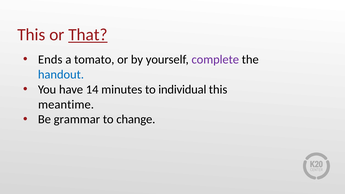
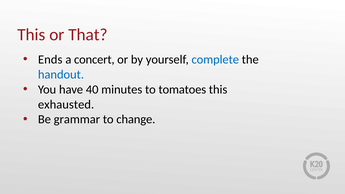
That underline: present -> none (88, 35)
tomato: tomato -> concert (94, 59)
complete colour: purple -> blue (215, 59)
14: 14 -> 40 (92, 89)
individual: individual -> tomatoes (182, 89)
meantime: meantime -> exhausted (66, 104)
